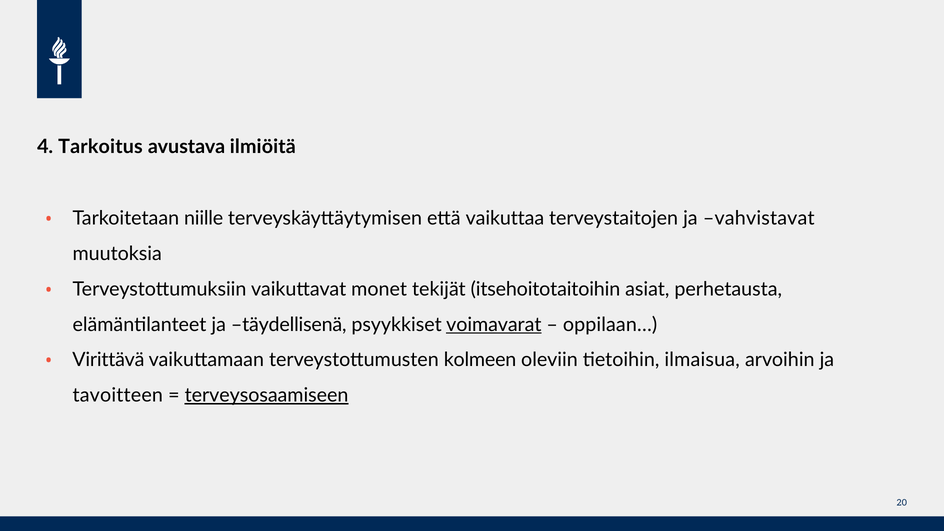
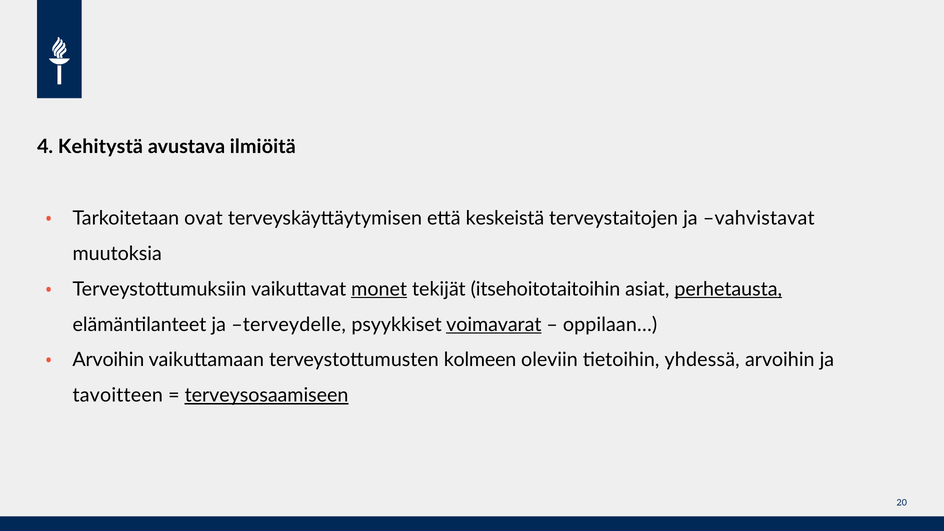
Tarkoitus: Tarkoitus -> Kehitystä (100, 147)
niille: niille -> ovat (203, 218)
vaikuttaa: vaikuttaa -> keskeistä (505, 218)
monet underline: none -> present (379, 289)
perhetausta underline: none -> present (728, 289)
täydellisenä: täydellisenä -> terveydelle (289, 325)
Virittävä: Virittävä -> Arvoihin (108, 360)
ilmaisua: ilmaisua -> yhdessä (702, 360)
